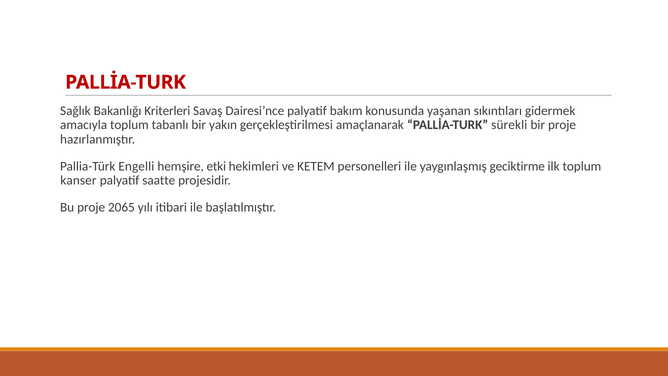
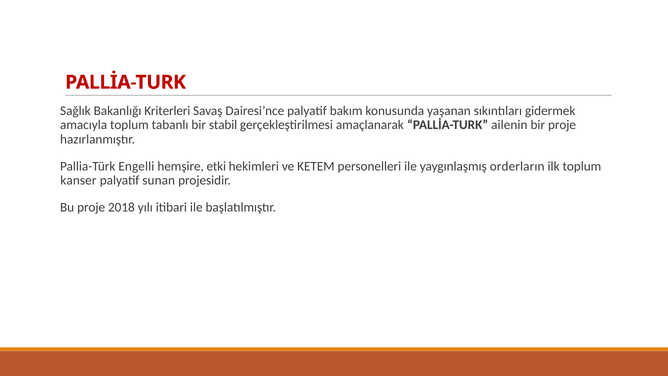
yakın: yakın -> stabil (223, 125)
sürekli: sürekli -> ailenin (509, 125)
geciktirme: geciktirme -> orderların (517, 166)
saatte: saatte -> sunan (159, 180)
2065: 2065 -> 2018 (121, 207)
